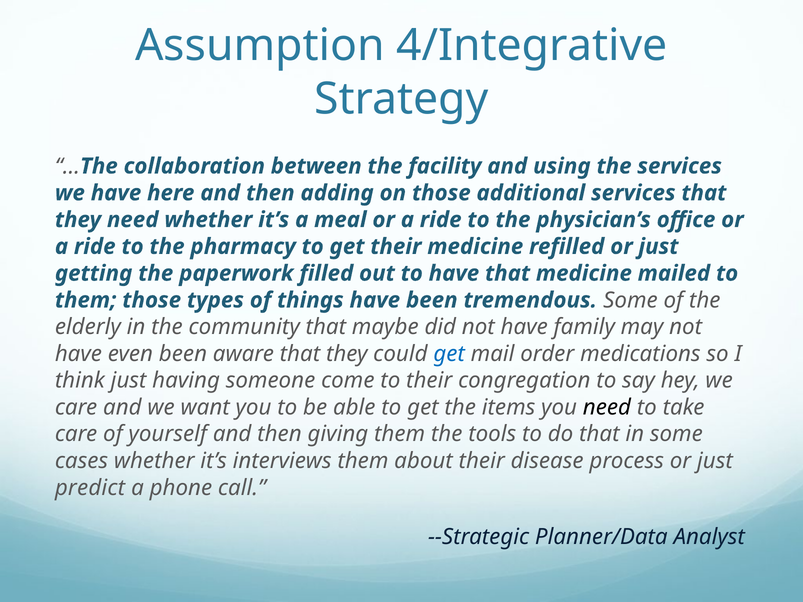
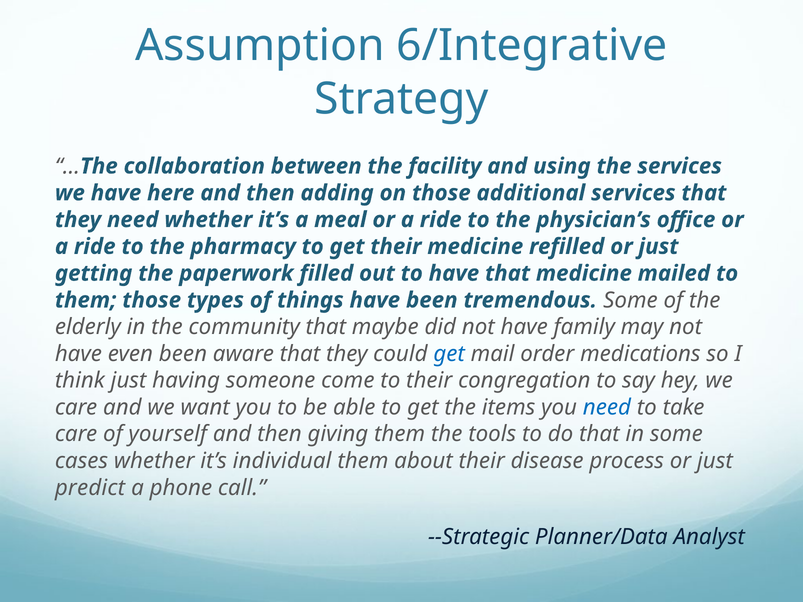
4/Integrative: 4/Integrative -> 6/Integrative (532, 46)
need colour: black -> blue (607, 408)
interviews: interviews -> individual (282, 461)
